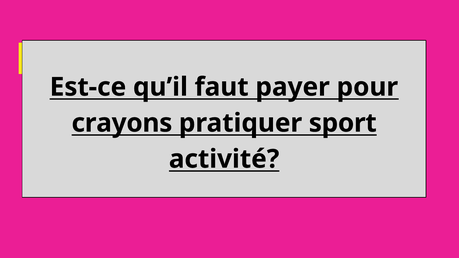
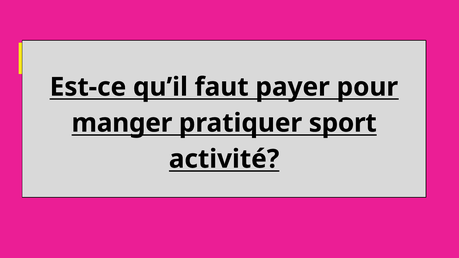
crayons: crayons -> manger (122, 123)
